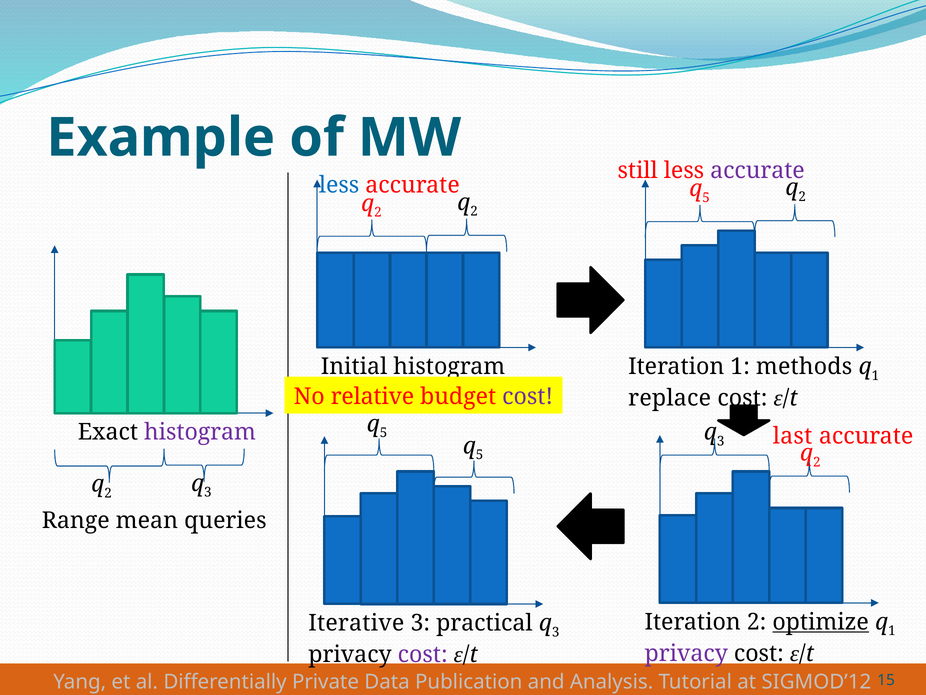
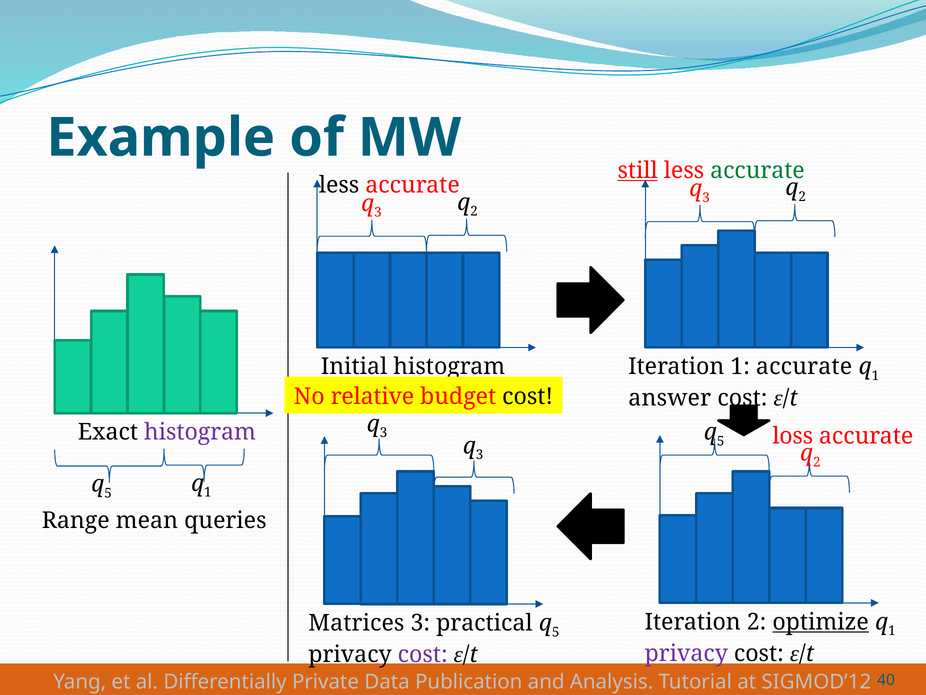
still underline: none -> present (638, 170)
accurate colour: purple -> green (757, 170)
less colour: blue -> black (339, 185)
5: 5 -> 3 (706, 198)
2: 2 -> 3 (378, 212)
1 methods: methods -> accurate (804, 366)
cost colour: purple -> black (528, 396)
replace: replace -> answer (670, 398)
5: 5 -> 3 (383, 433)
3: 3 -> 5 (721, 441)
last: last -> loss (793, 436)
5: 5 -> 3 (480, 455)
2: 2 -> 5 (108, 493)
3: 3 -> 1 (208, 492)
Iterative: Iterative -> Matrices (356, 623)
3: 3 -> 5 (556, 632)
15: 15 -> 40 (886, 679)
